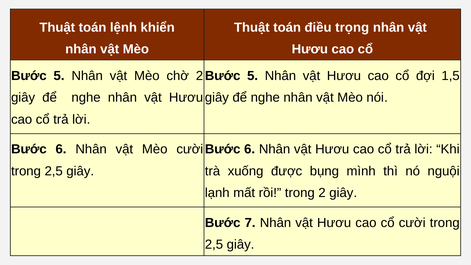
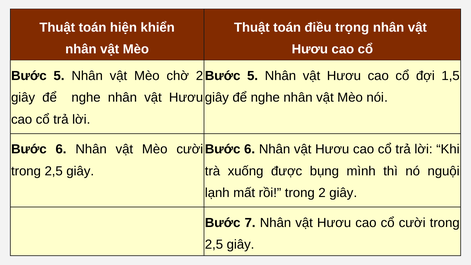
lệnh: lệnh -> hiện (123, 27)
